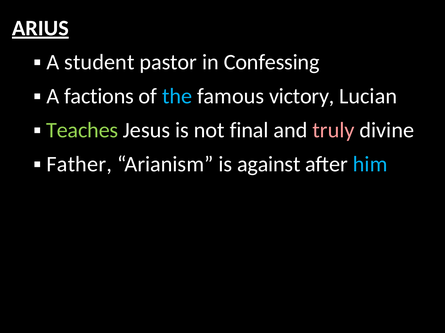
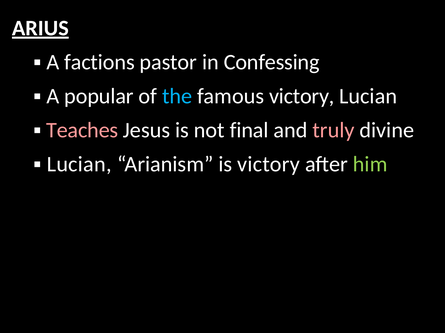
student: student -> factions (99, 62)
factions: factions -> popular (99, 96)
Teaches colour: light green -> pink (82, 131)
Father: Father -> Lucian (79, 165)
is against: against -> victory (269, 165)
him colour: light blue -> light green (370, 165)
